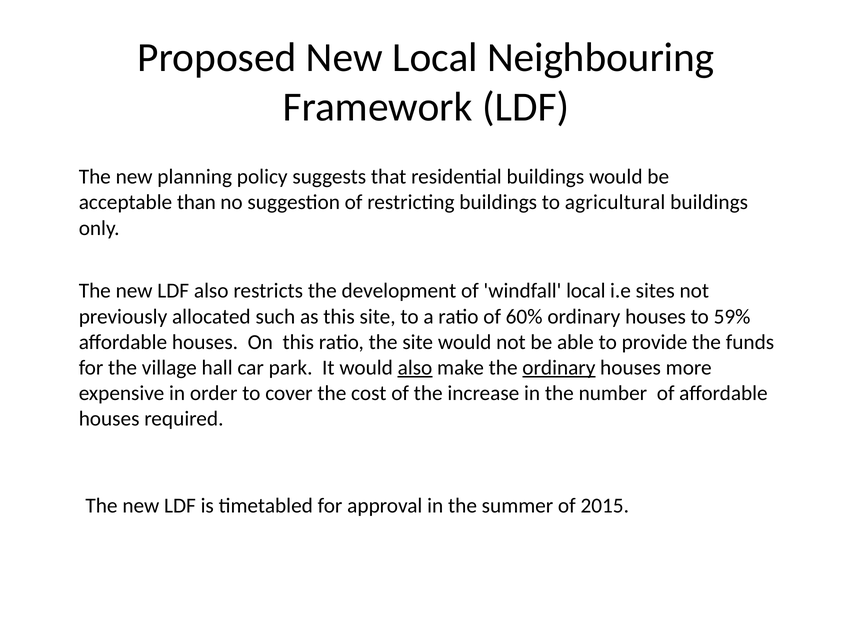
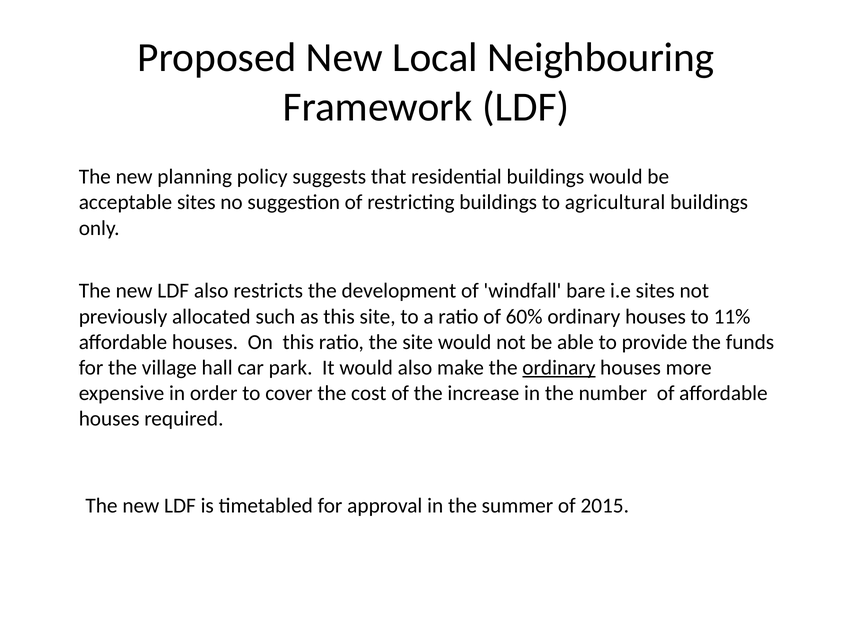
acceptable than: than -> sites (196, 202)
windfall local: local -> bare (586, 291)
59%: 59% -> 11% (732, 317)
also underline: present -> none (415, 368)
